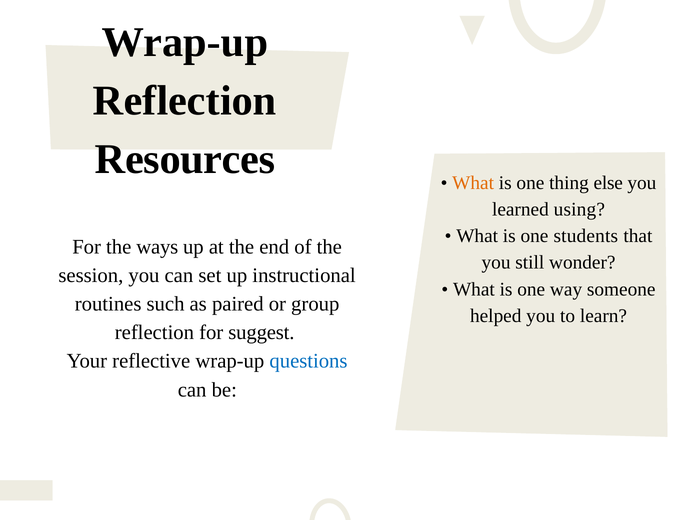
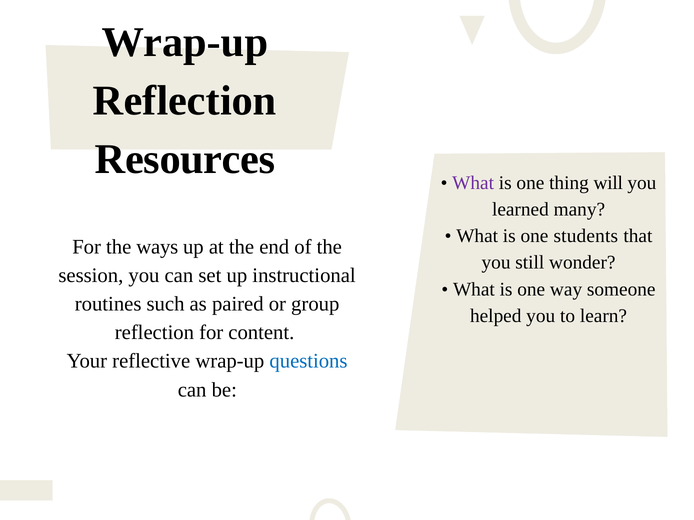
What colour: orange -> purple (473, 183)
else: else -> will (608, 183)
using: using -> many (579, 210)
suggest: suggest -> content (261, 333)
